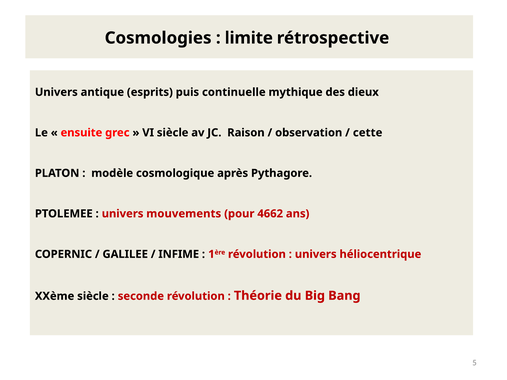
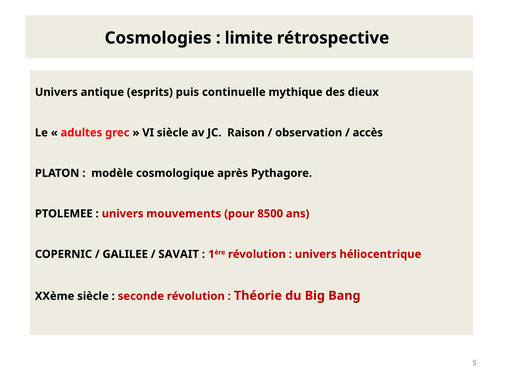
ensuite: ensuite -> adultes (81, 133)
cette: cette -> accès (368, 133)
4662: 4662 -> 8500 (270, 214)
INFIME: INFIME -> SAVAIT (179, 254)
